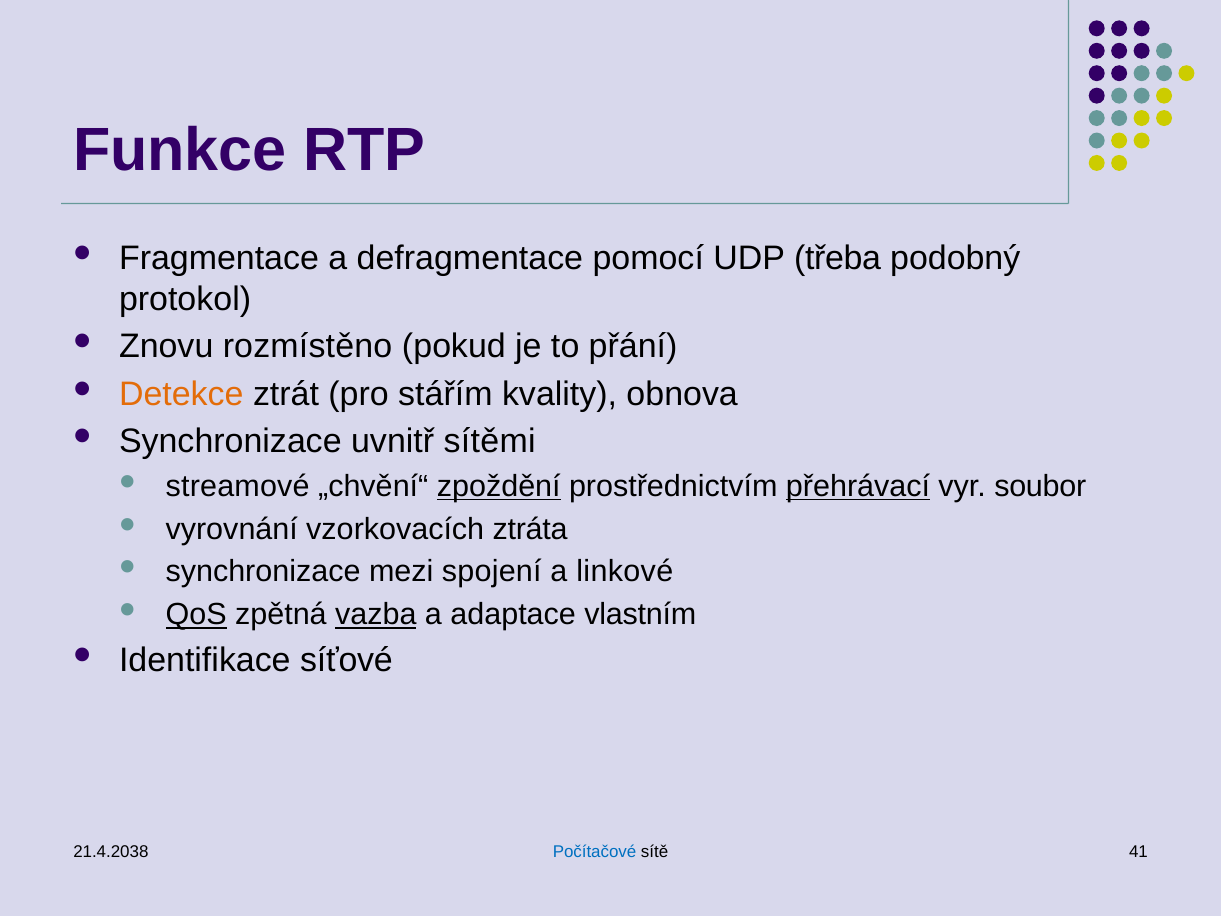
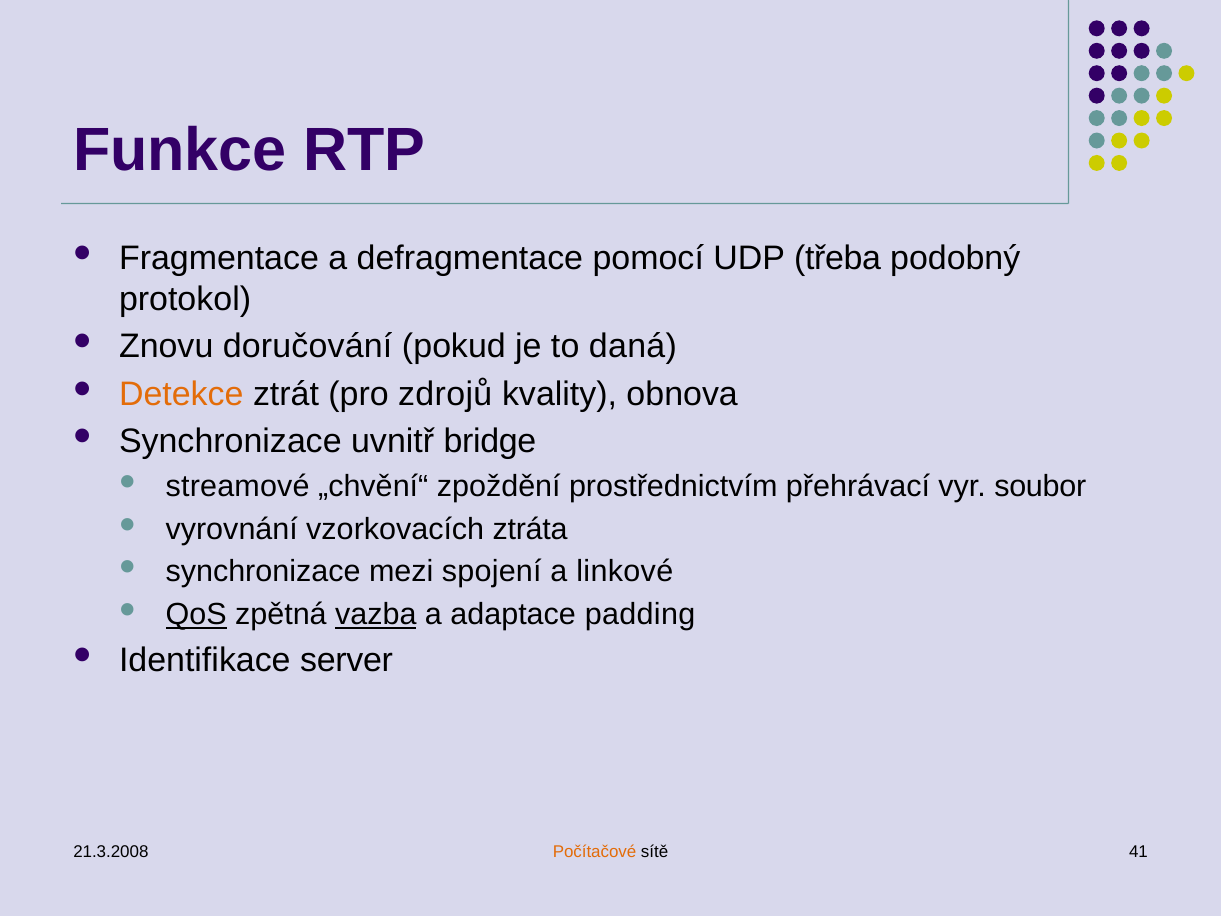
rozmístěno: rozmístěno -> doručování (308, 347)
přání: přání -> daná (633, 347)
stářím: stářím -> zdrojů (445, 394)
sítěmi: sítěmi -> bridge (490, 442)
zpoždění underline: present -> none (499, 486)
přehrávací underline: present -> none (858, 486)
vlastním: vlastním -> padding (640, 614)
síťové: síťové -> server (346, 660)
21.4.2038: 21.4.2038 -> 21.3.2008 (111, 852)
Počítačové colour: blue -> orange (595, 852)
